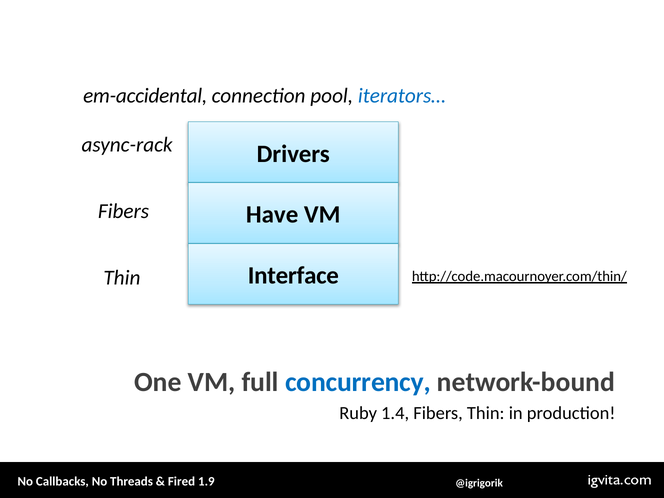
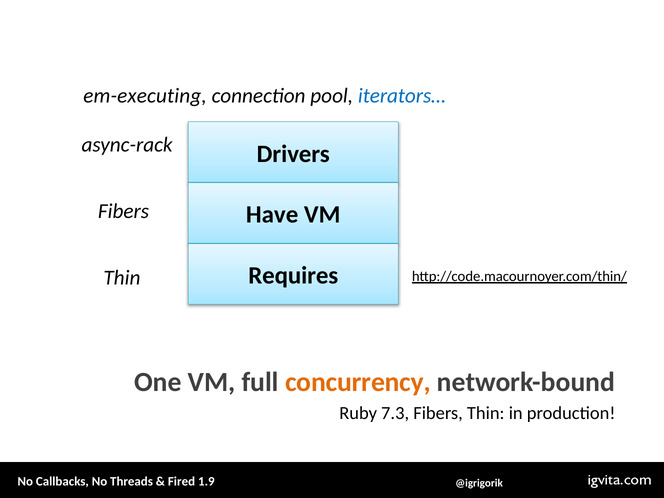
em-accidental: em-accidental -> em-executing (145, 96)
Interface: Interface -> Requires (293, 276)
concurrency colour: blue -> orange (358, 382)
1.4: 1.4 -> 7.3 (395, 413)
